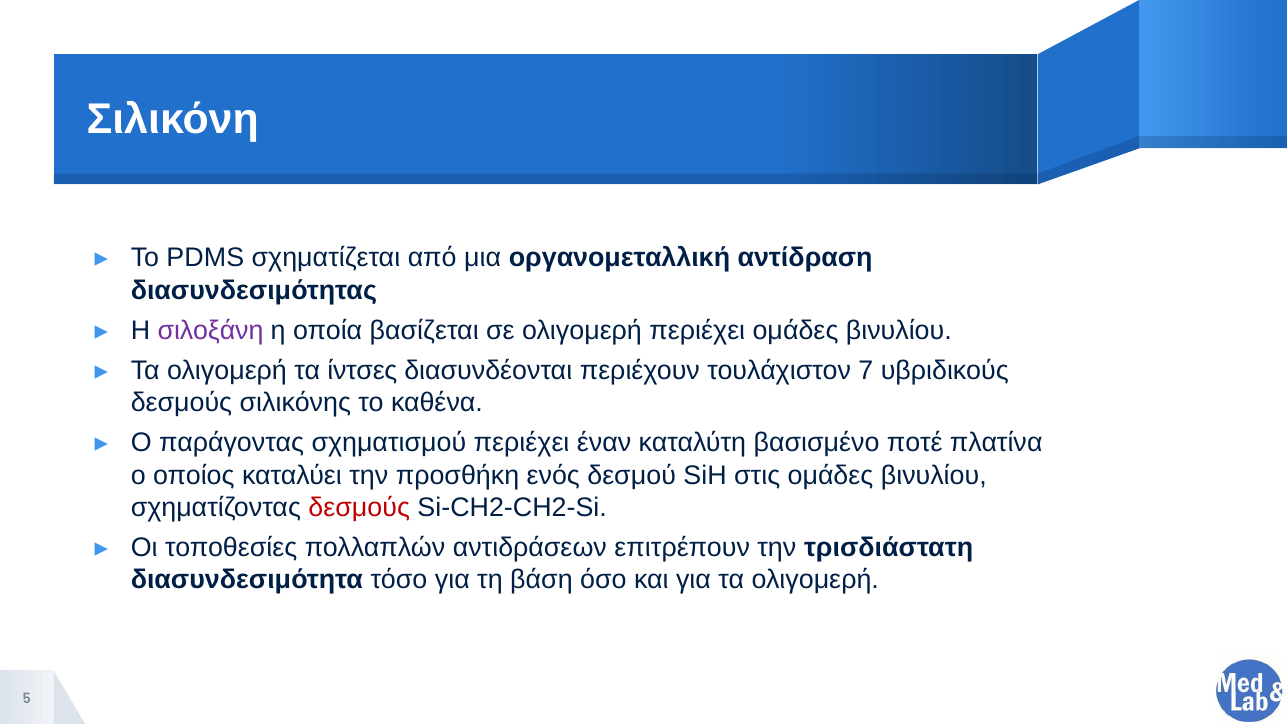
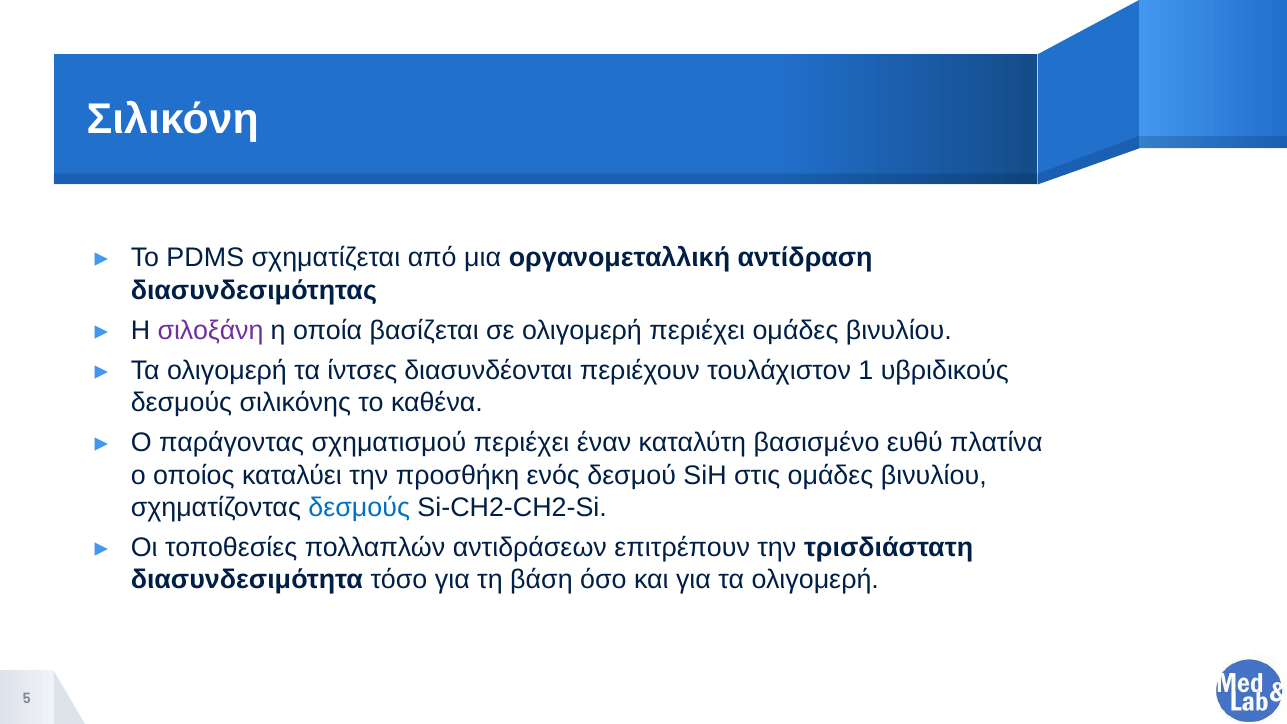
7: 7 -> 1 (866, 371)
ποτέ: ποτέ -> ευθύ (915, 443)
δεσμούς colour: red -> blue (359, 507)
